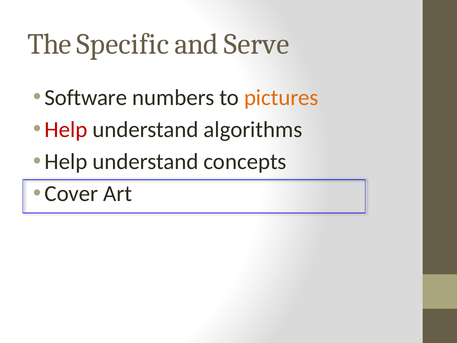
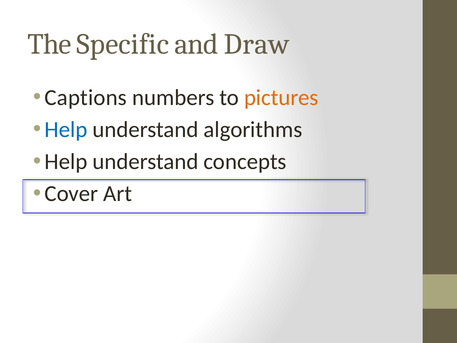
Serve: Serve -> Draw (257, 44)
Software: Software -> Captions (86, 98)
Help colour: red -> blue (66, 130)
